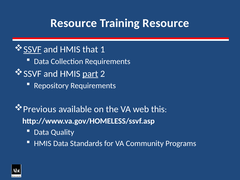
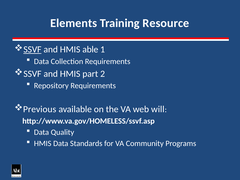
Resource: Resource -> Elements (74, 23)
that: that -> able (90, 49)
part underline: present -> none (90, 74)
this: this -> will (158, 109)
